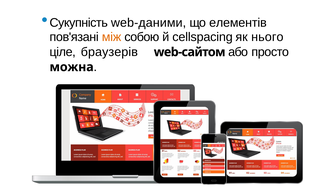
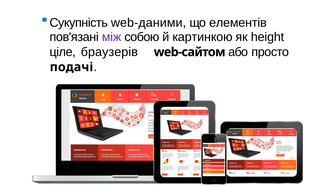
між colour: orange -> purple (112, 37)
cellspacing: cellspacing -> картинкою (202, 37)
нього: нього -> height (267, 37)
можна: можна -> подачі (71, 67)
